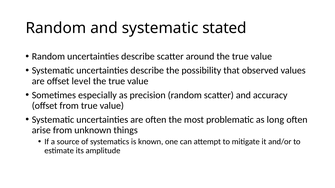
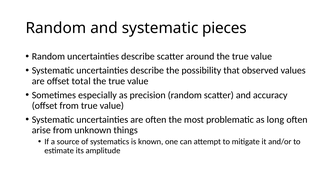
stated: stated -> pieces (224, 28)
level: level -> total (81, 81)
